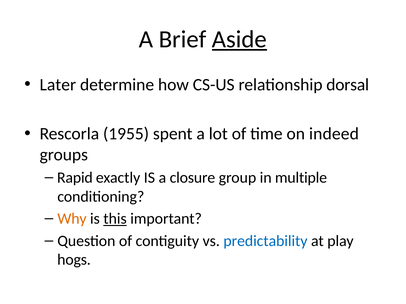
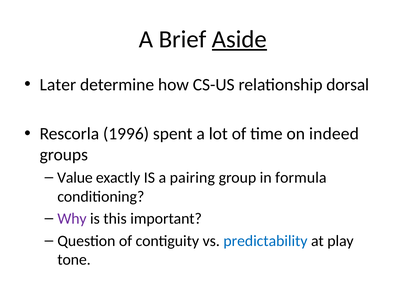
1955: 1955 -> 1996 (126, 134)
Rapid: Rapid -> Value (75, 178)
closure: closure -> pairing (192, 178)
multiple: multiple -> formula (301, 178)
Why colour: orange -> purple (72, 219)
this underline: present -> none (115, 219)
hogs: hogs -> tone (74, 260)
